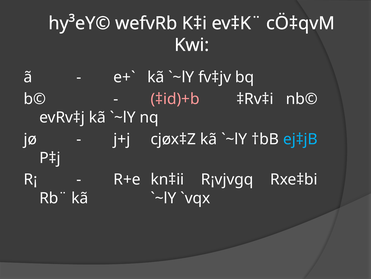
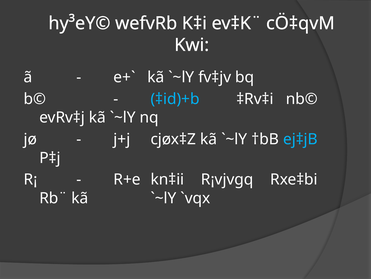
‡id)+b colour: pink -> light blue (175, 99)
